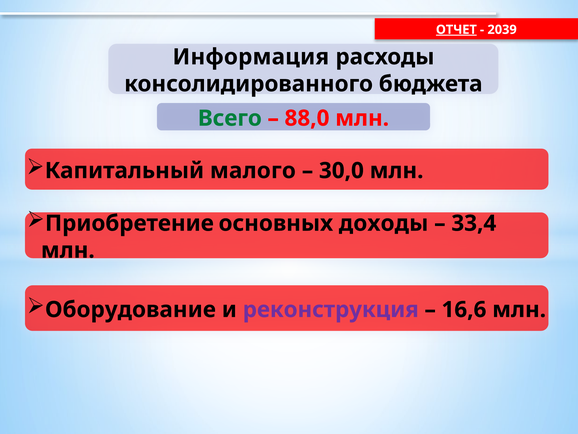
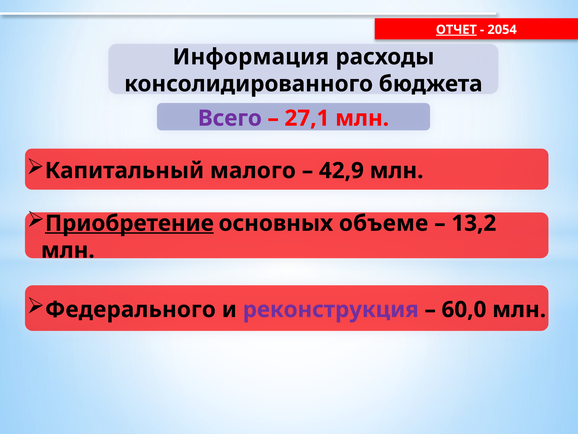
2039: 2039 -> 2054 (502, 30)
Всего colour: green -> purple (230, 118)
88,0: 88,0 -> 27,1 (307, 118)
30,0: 30,0 -> 42,9 (341, 170)
Приобретение underline: none -> present (129, 223)
доходы: доходы -> объеме (384, 223)
33,4: 33,4 -> 13,2 (474, 223)
Оборудование: Оборудование -> Федерального (130, 309)
16,6: 16,6 -> 60,0 (464, 309)
